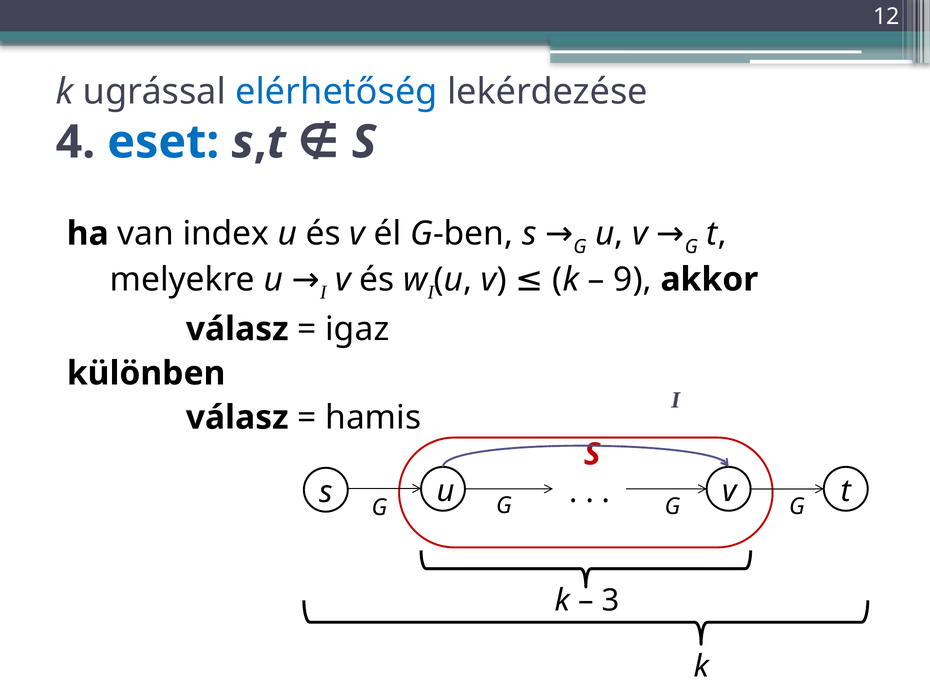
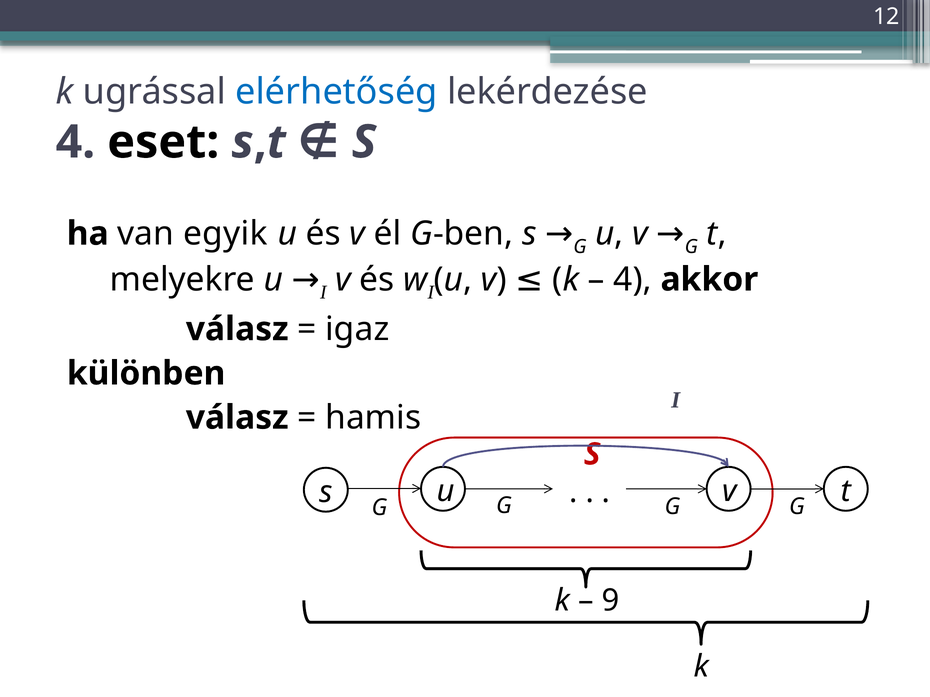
eset colour: blue -> black (163, 142)
index: index -> egyik (226, 234)
9: 9 -> 4 (632, 280)
3: 3 -> 9 (611, 601)
